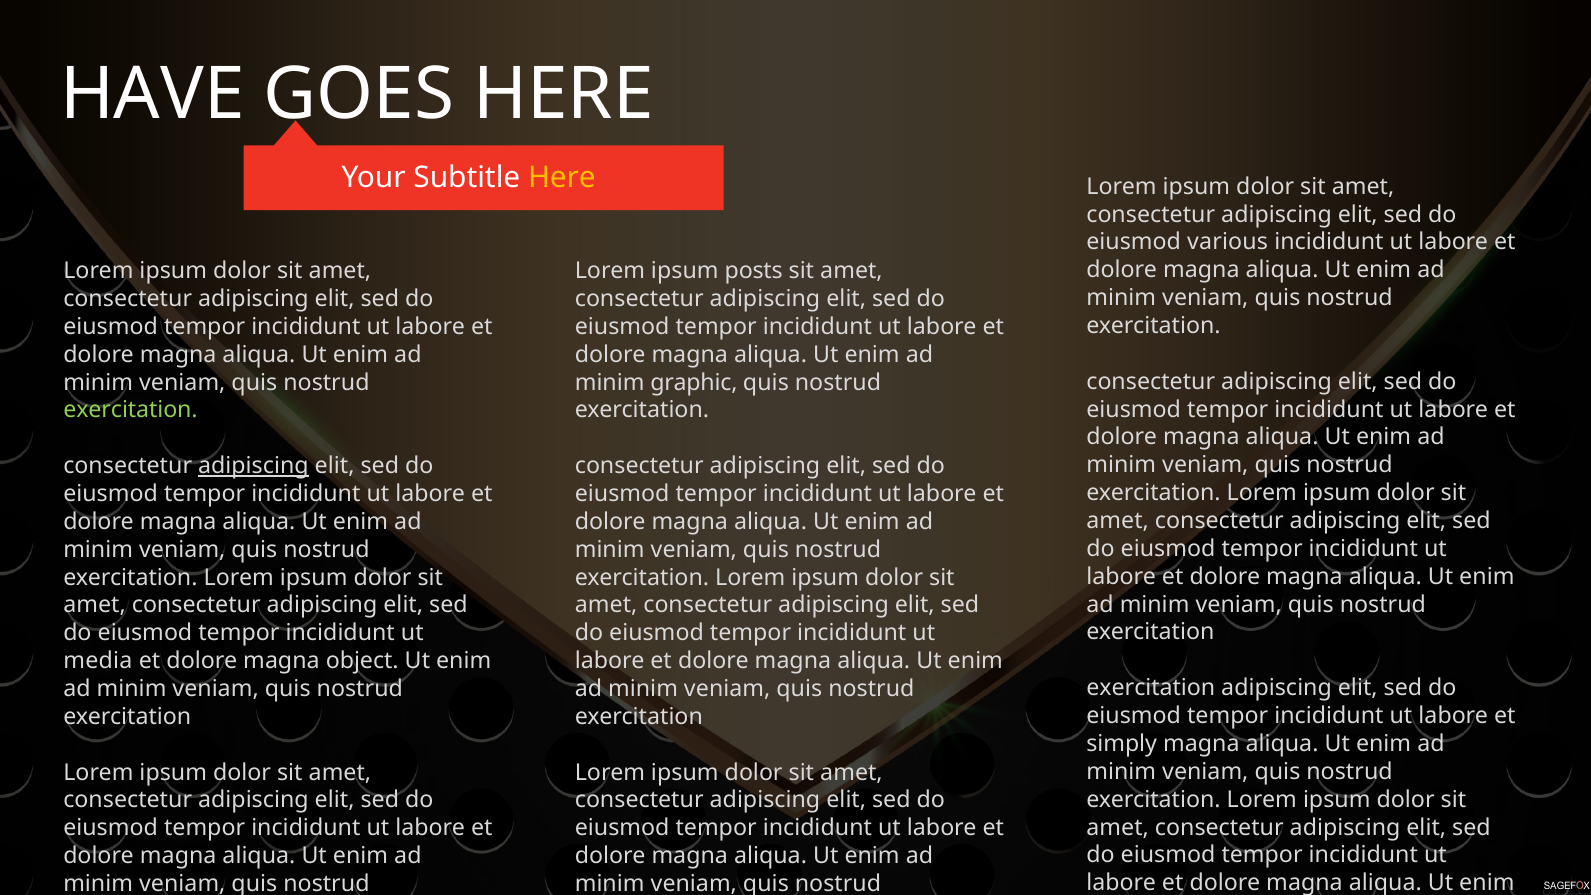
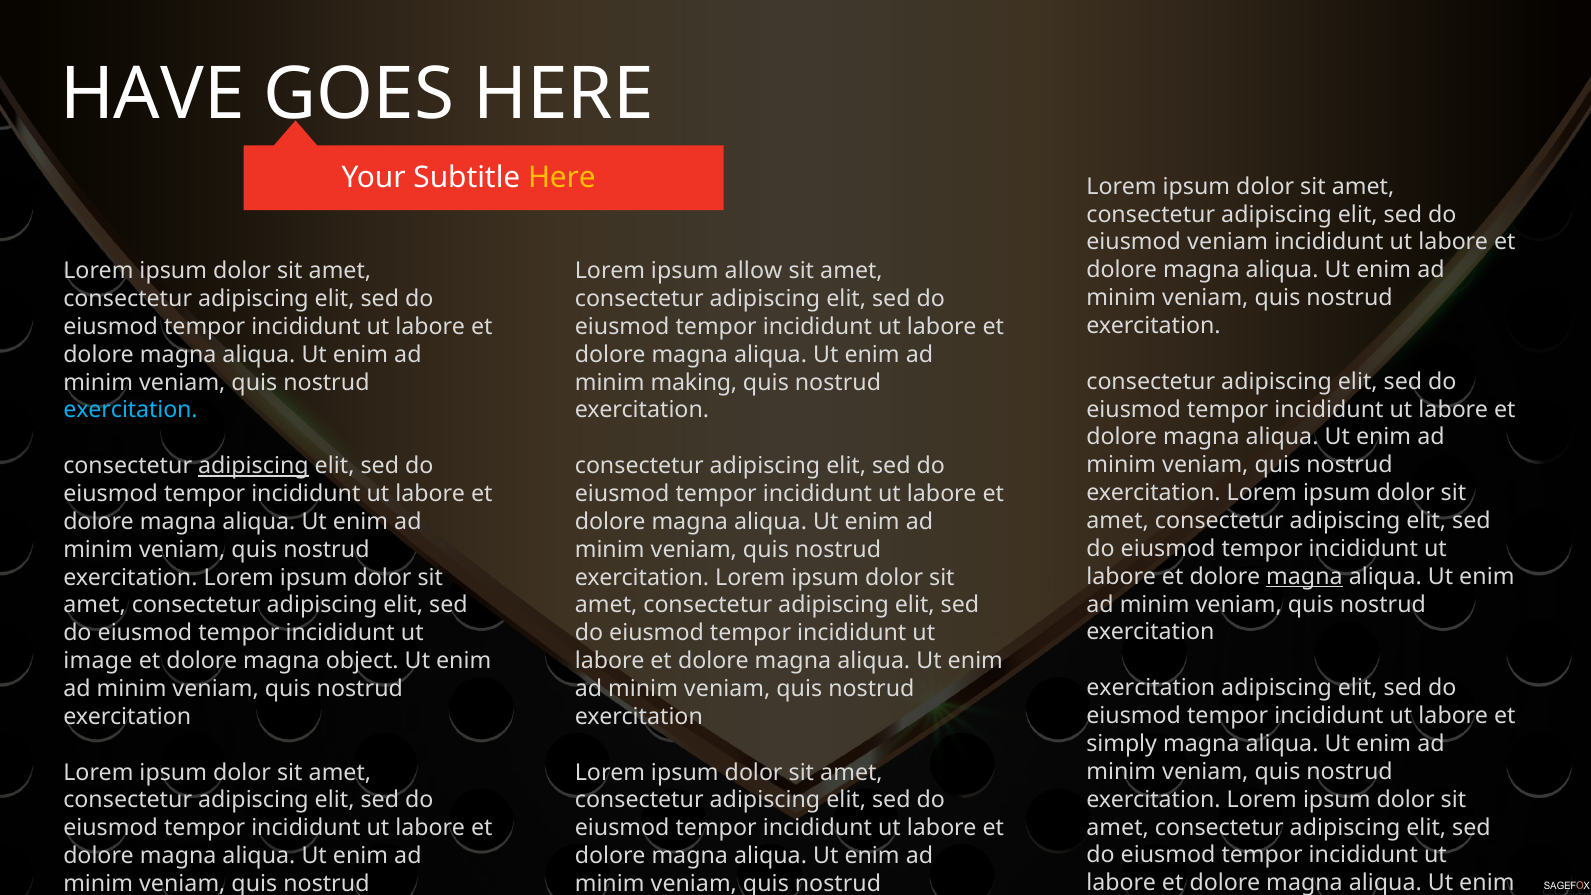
eiusmod various: various -> veniam (1228, 242)
posts: posts -> allow (754, 271)
graphic: graphic -> making (694, 382)
exercitation colour: light green -> light blue (130, 410)
magna underline: none -> present (1304, 577)
media: media -> image (98, 661)
